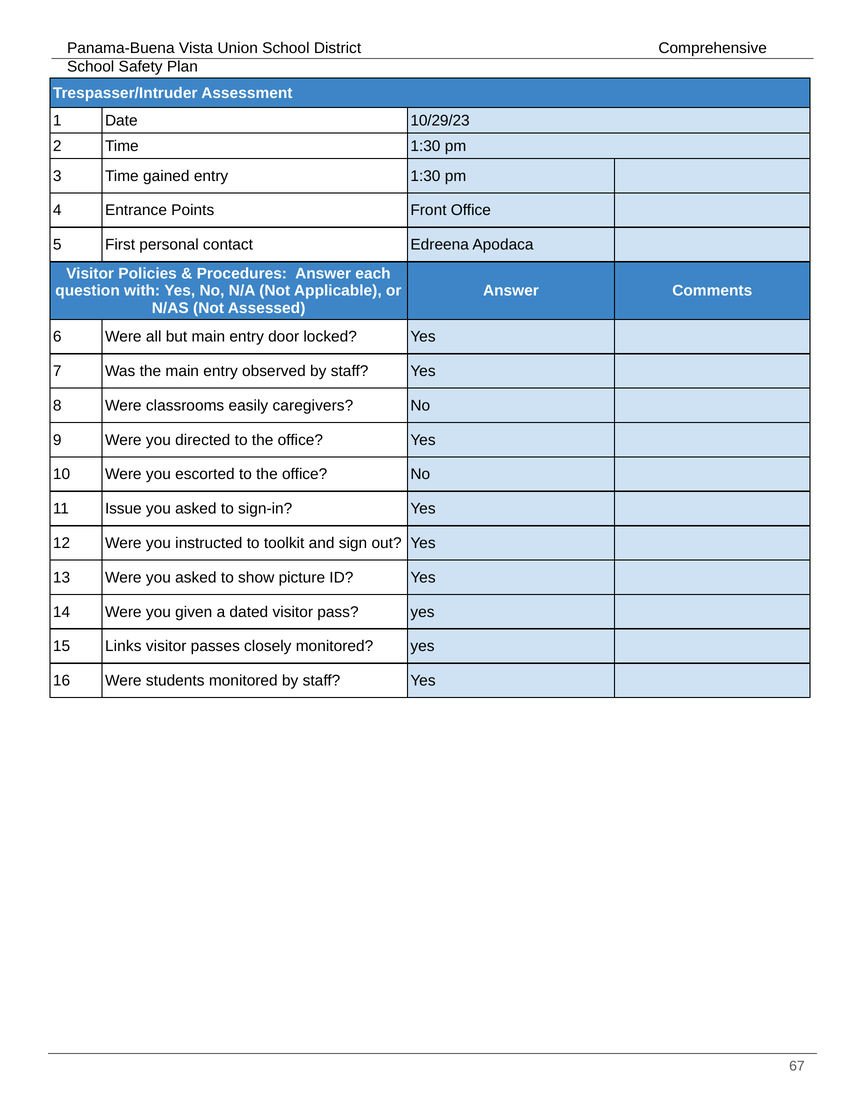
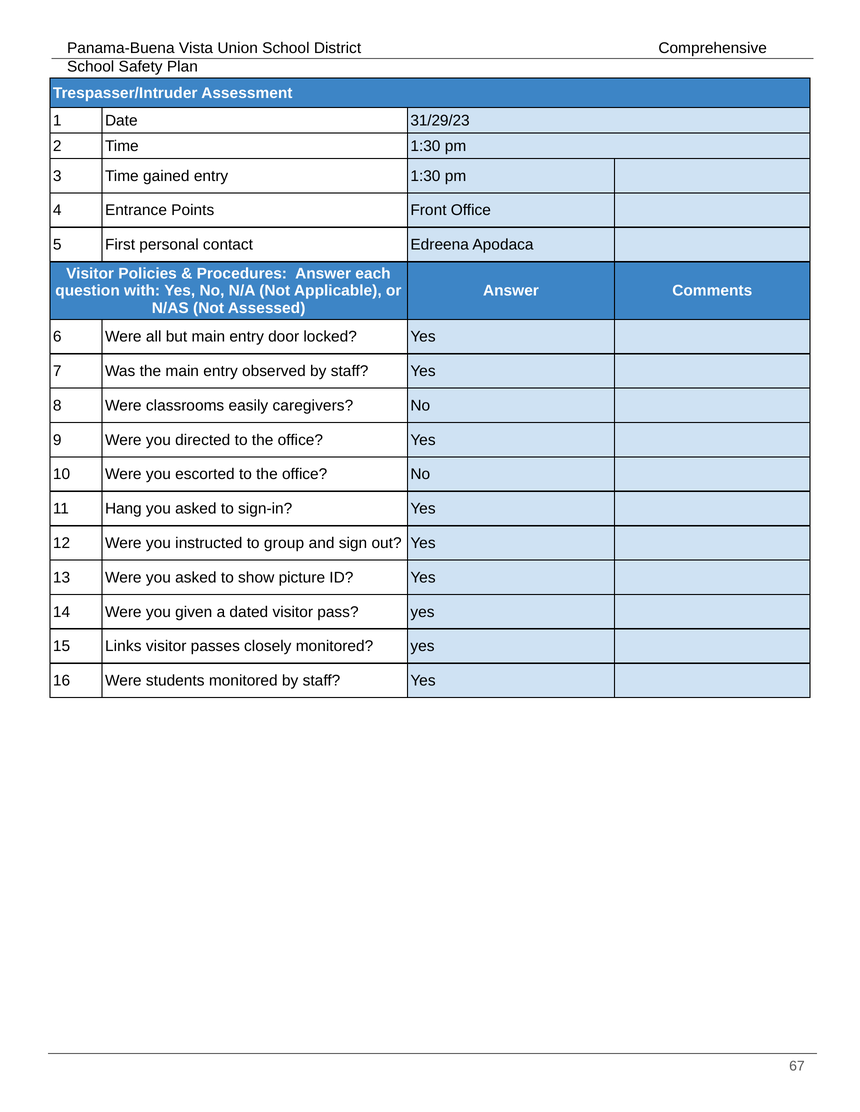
10/29/23: 10/29/23 -> 31/29/23 (440, 121)
Issue: Issue -> Hang (123, 509)
toolkit: toolkit -> group (284, 544)
